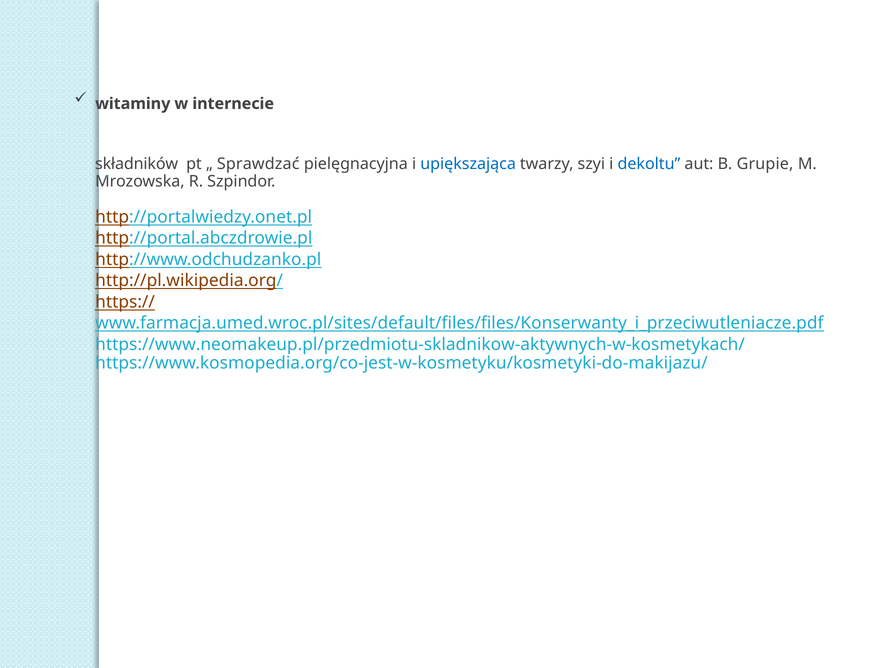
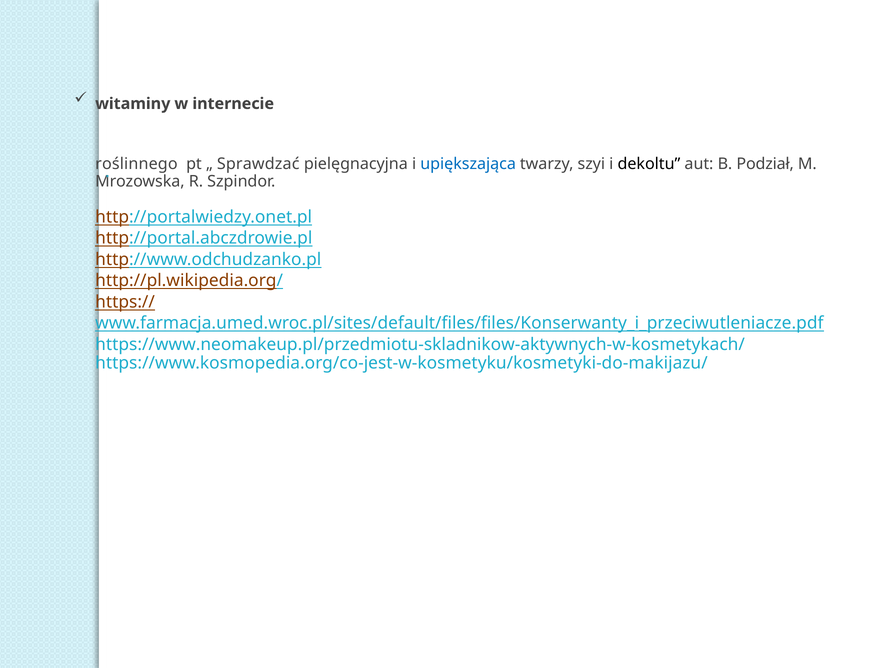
składników: składników -> roślinnego (136, 164)
dekoltu colour: blue -> black (649, 164)
Grupie: Grupie -> Podział (765, 164)
